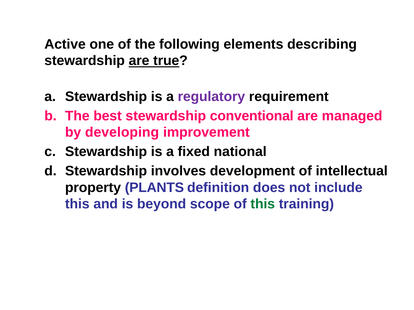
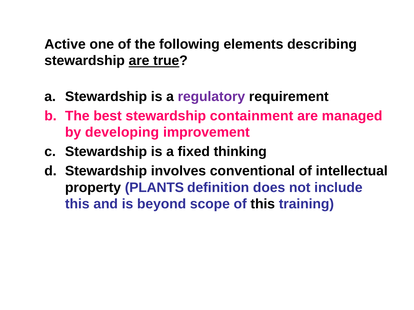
conventional: conventional -> containment (252, 116)
national: national -> thinking (240, 152)
development: development -> conventional (252, 171)
this colour: green -> black (263, 204)
